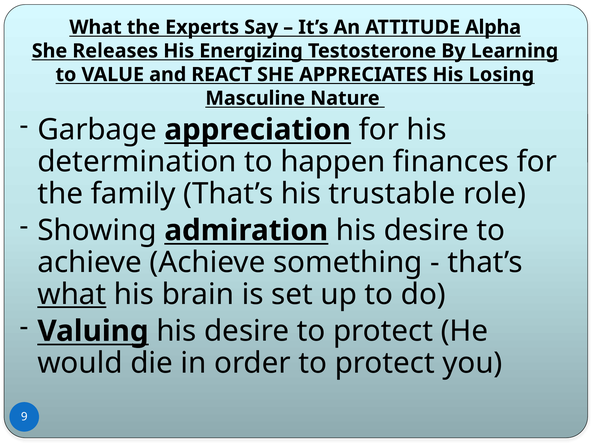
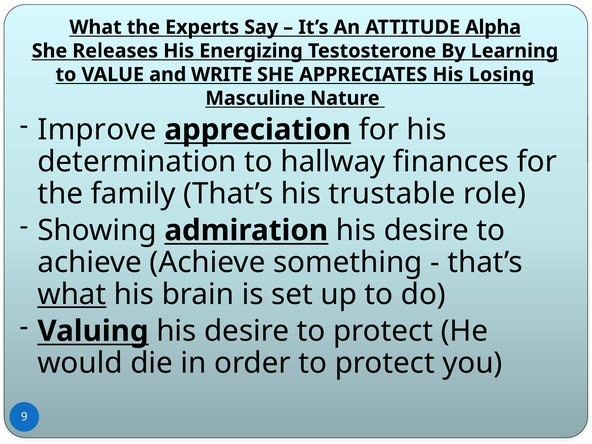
Energizing underline: present -> none (251, 51)
REACT: REACT -> WRITE (222, 75)
Garbage: Garbage -> Improve (97, 130)
happen: happen -> hallway (333, 162)
